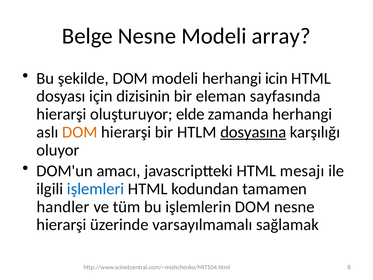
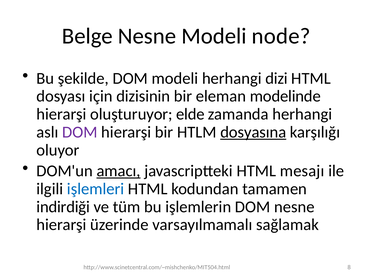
array: array -> node (281, 36)
icin: icin -> dizi (277, 78)
sayfasında: sayfasında -> modelinde (285, 96)
DOM colour: orange -> purple (80, 132)
amacı underline: none -> present (119, 171)
handler: handler -> indirdiği (63, 207)
